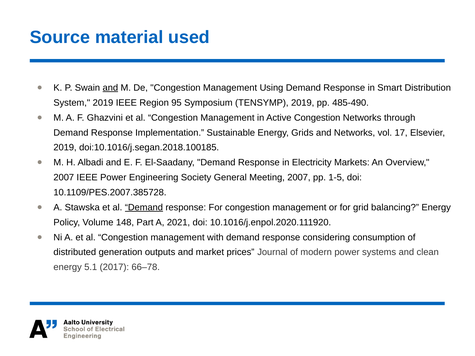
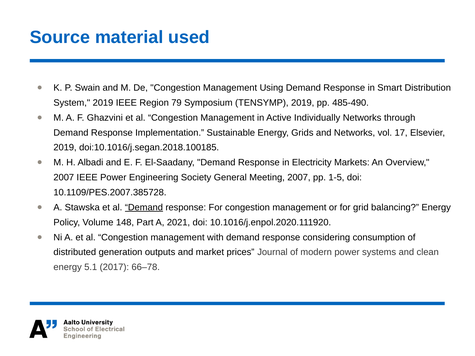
and underline: present -> none (110, 88)
95: 95 -> 79 (176, 103)
Active Congestion: Congestion -> Individually (317, 118)
